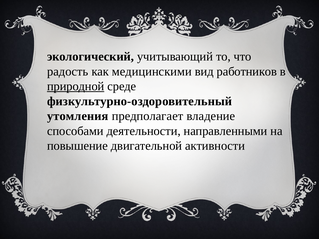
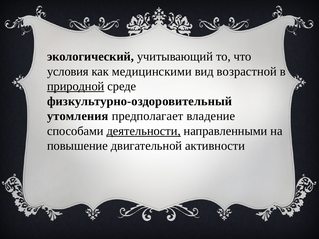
радость: радость -> условия (68, 72)
работников: работников -> возрастной (247, 72)
деятельности underline: none -> present (144, 131)
